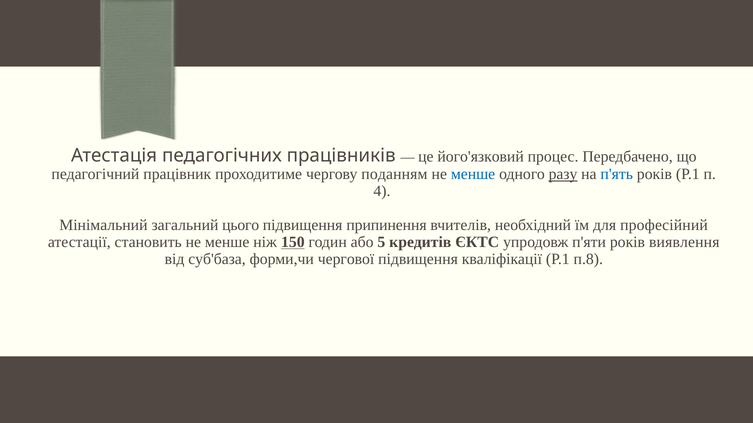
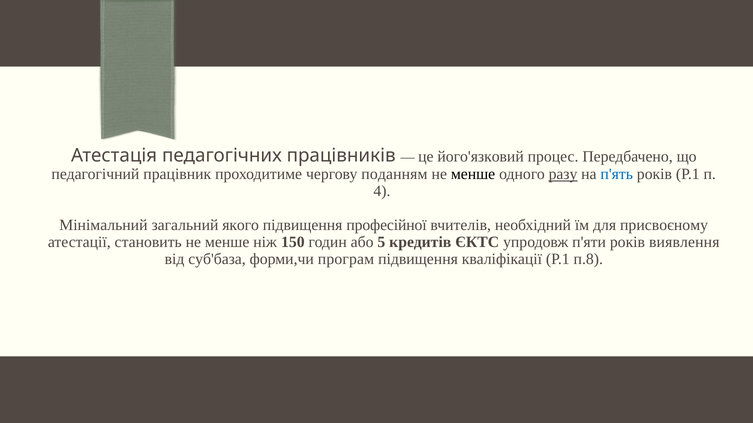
менше colour: blue -> black (473, 175)
цього: цього -> якого (241, 225)
припинення: припинення -> професійної (387, 225)
професійний: професійний -> присвоєному (664, 225)
150 underline: present -> none (293, 242)
чергової: чергової -> програм (346, 259)
